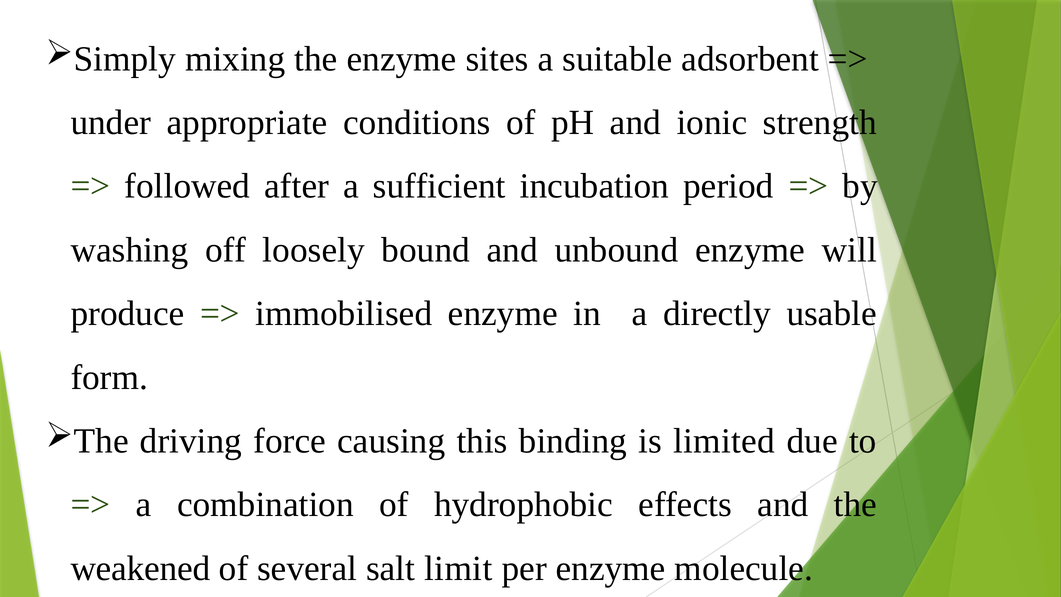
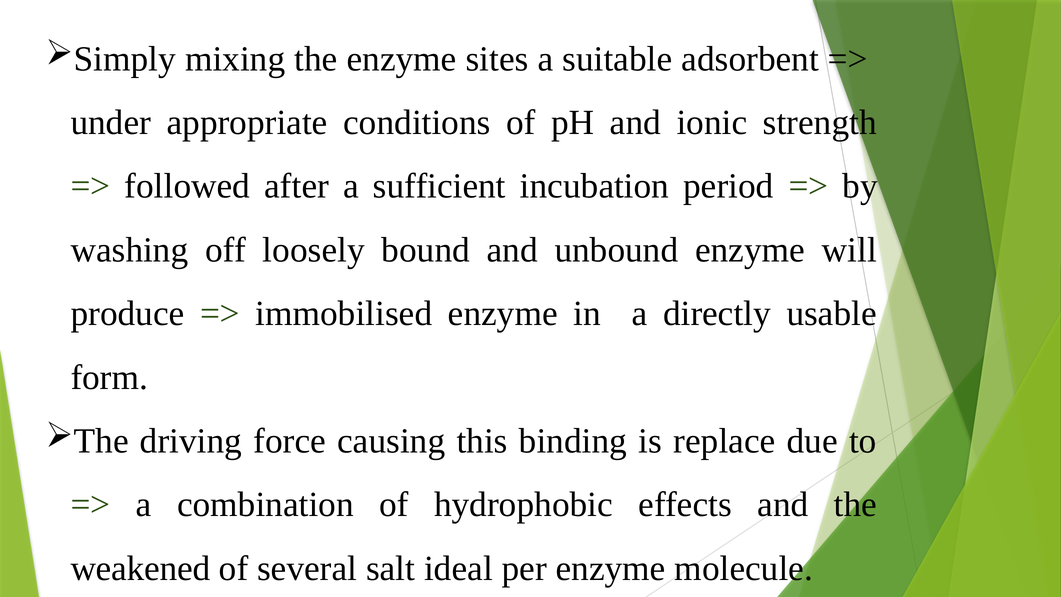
limited: limited -> replace (724, 441)
limit: limit -> ideal (458, 568)
